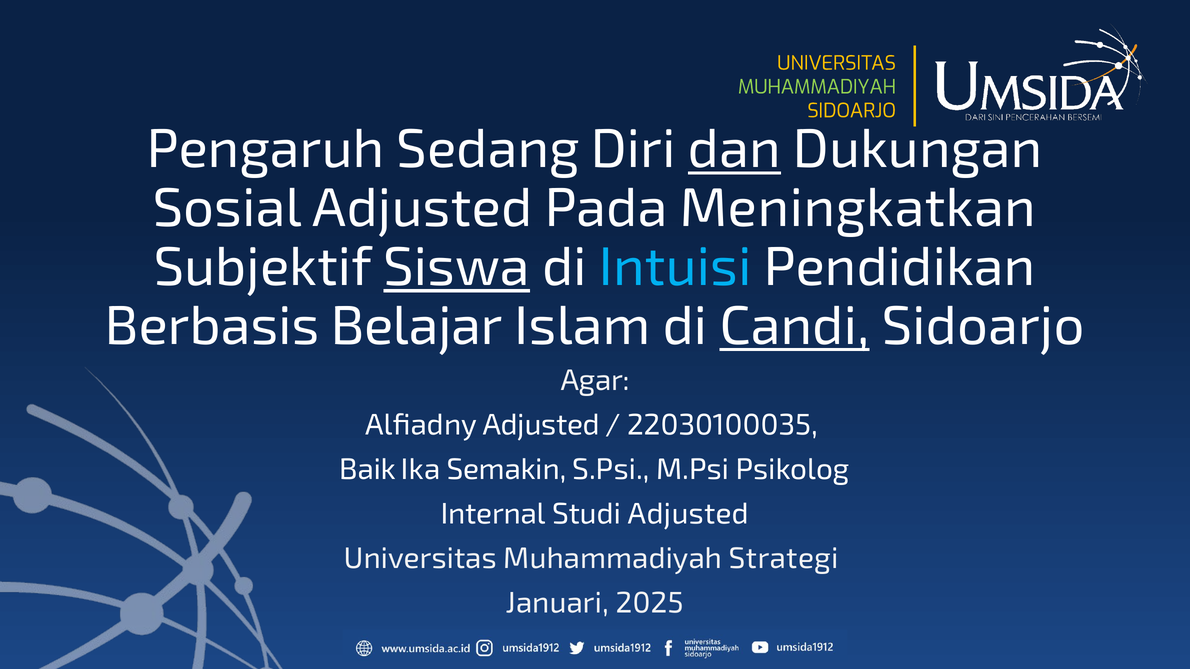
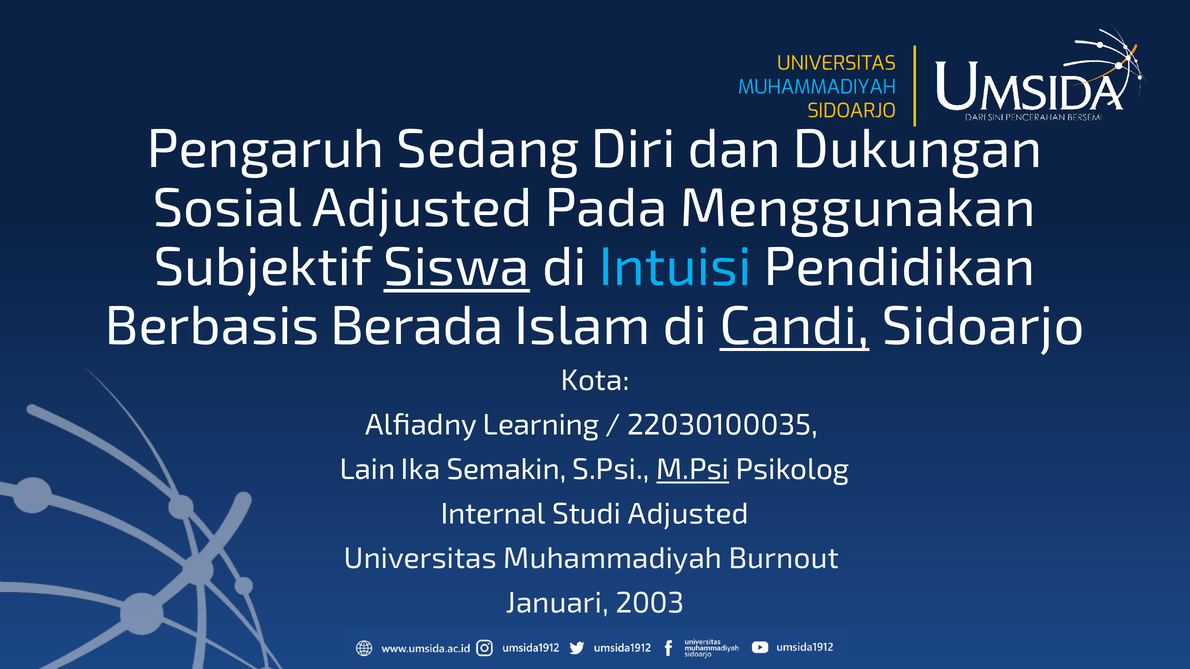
MUHAMMADIYAH colour: light green -> light blue (817, 87)
dan underline: present -> none (734, 150)
Meningkatkan: Meningkatkan -> Menggunakan (858, 208)
Belajar: Belajar -> Berada (417, 326)
Agar: Agar -> Kota (595, 381)
Alfiadny Adjusted: Adjusted -> Learning (541, 425)
Baik: Baik -> Lain (368, 470)
M.Psi underline: none -> present (693, 470)
Strategi: Strategi -> Burnout (784, 559)
2025: 2025 -> 2003 (650, 603)
